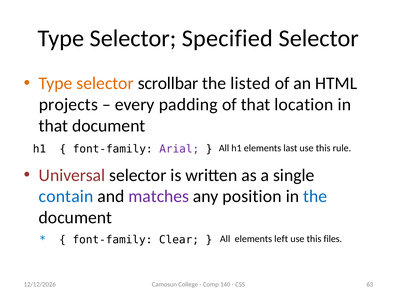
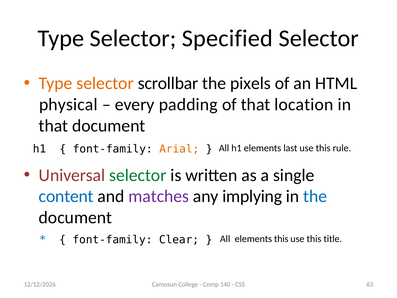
listed: listed -> pixels (250, 83)
projects: projects -> physical (68, 104)
Arial colour: purple -> orange (179, 149)
selector colour: black -> green (138, 175)
contain: contain -> content (66, 196)
position: position -> implying (252, 196)
elements left: left -> this (281, 239)
files: files -> title (333, 239)
